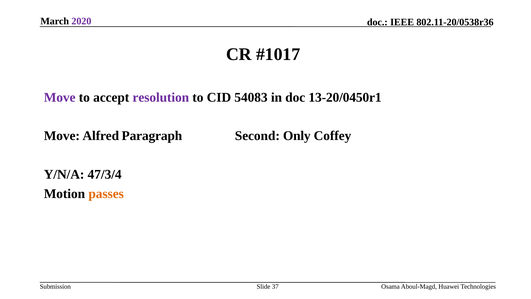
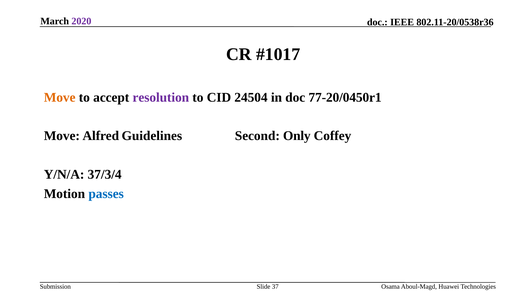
Move colour: purple -> orange (60, 97)
54083: 54083 -> 24504 (251, 97)
13-20/0450r1: 13-20/0450r1 -> 77-20/0450r1 (345, 97)
Paragraph: Paragraph -> Guidelines (152, 136)
47/3/4: 47/3/4 -> 37/3/4 (105, 174)
passes colour: orange -> blue (106, 193)
